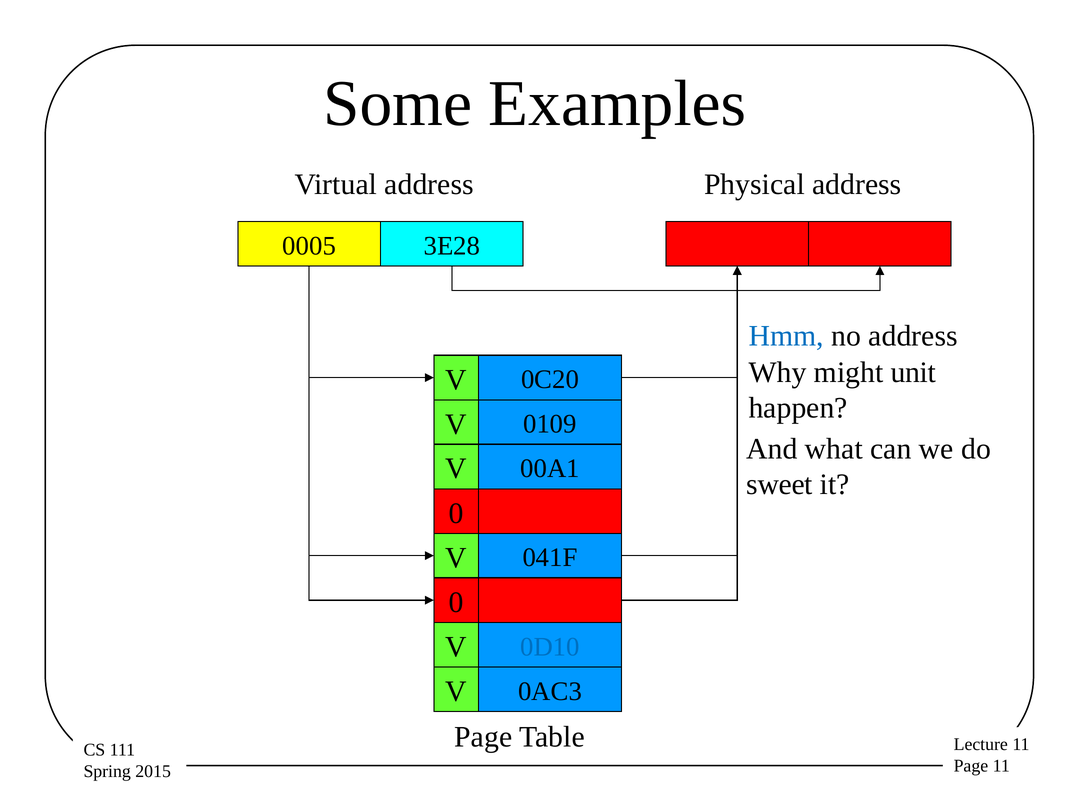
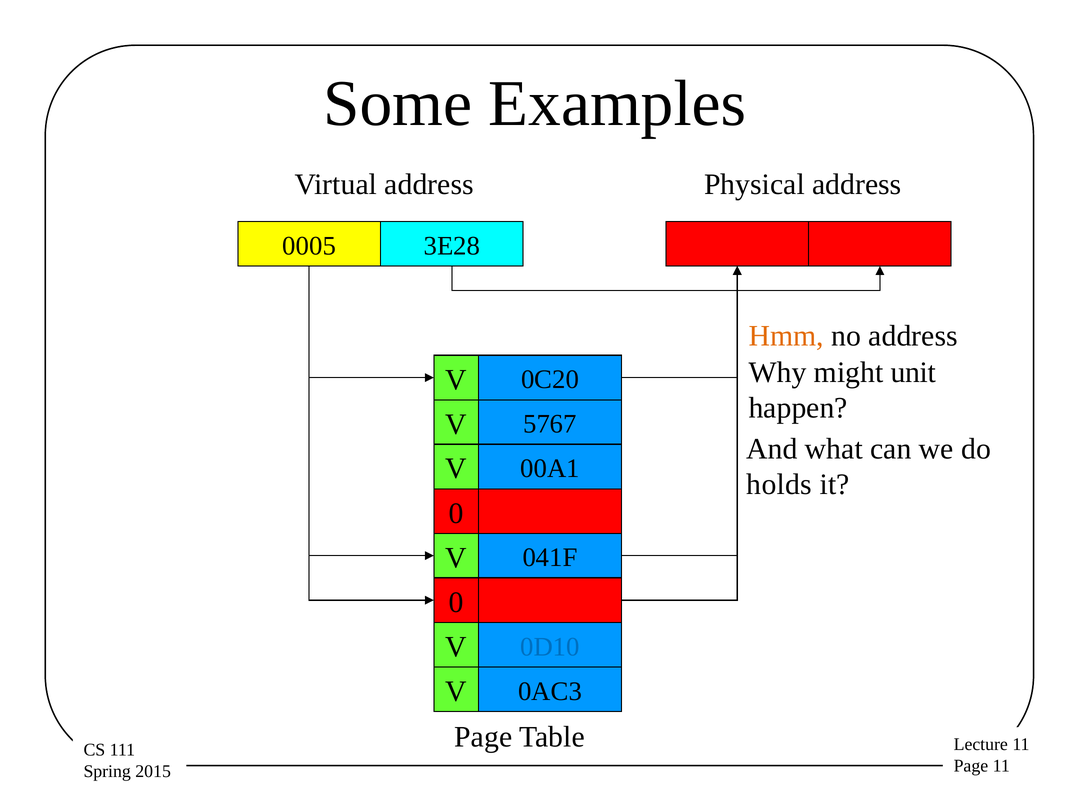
Hmm colour: blue -> orange (786, 336)
0109: 0109 -> 5767 (550, 424)
sweet: sweet -> holds (779, 485)
